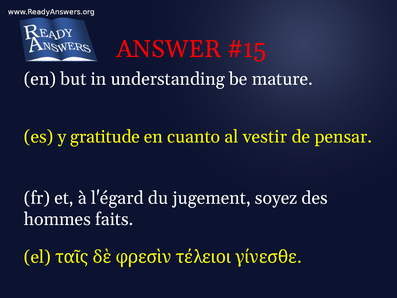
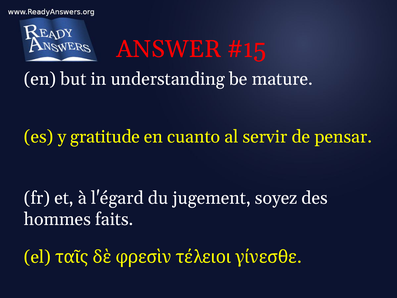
vestir: vestir -> servir (265, 137)
